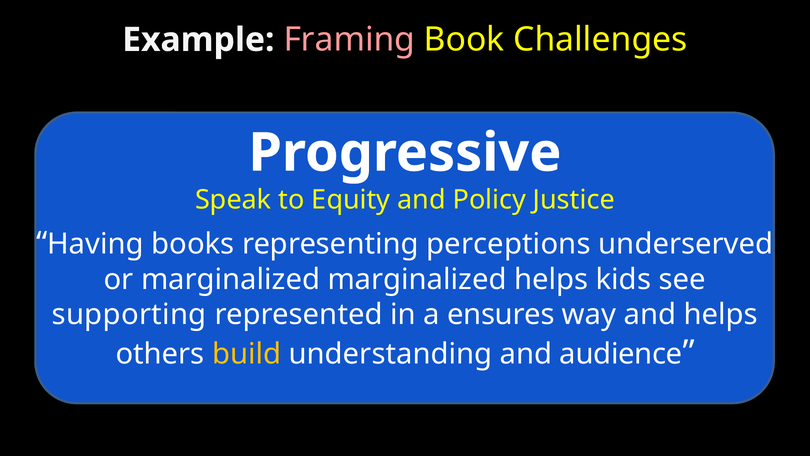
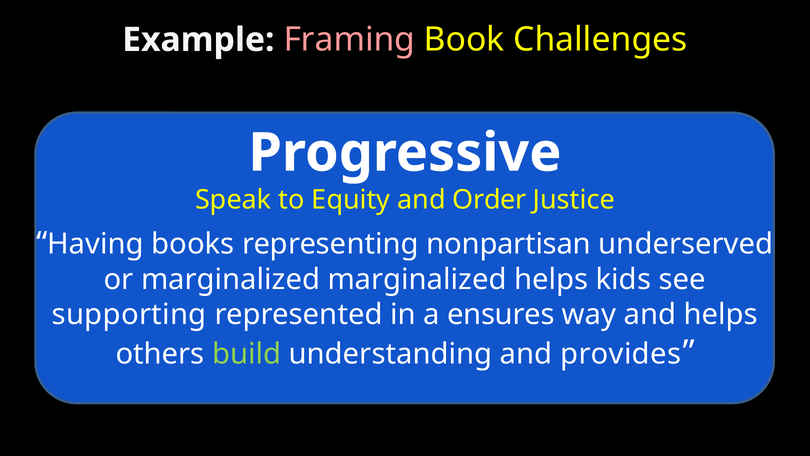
Policy: Policy -> Order (489, 200)
perceptions: perceptions -> nonpartisan (509, 244)
build colour: yellow -> light green (247, 354)
audience: audience -> provides (621, 354)
